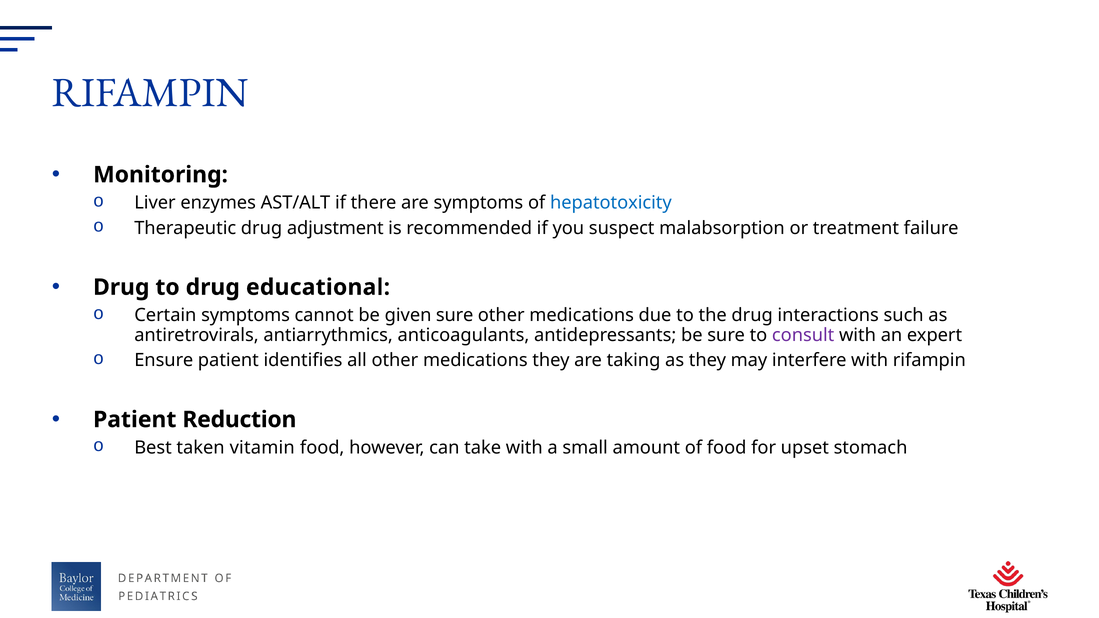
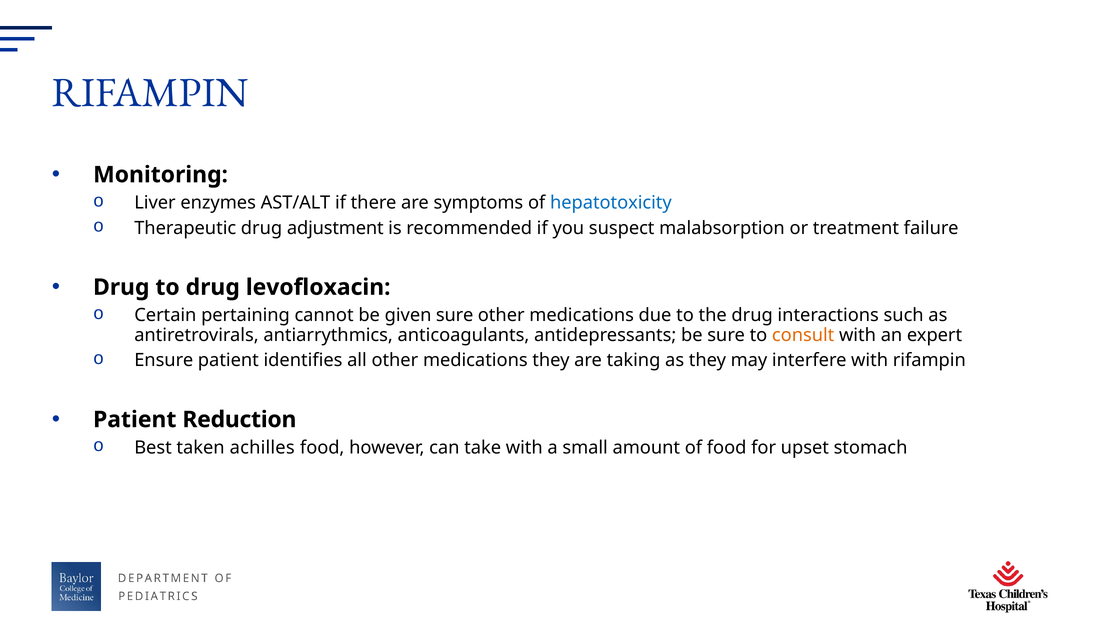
educational: educational -> levofloxacin (318, 287)
Certain symptoms: symptoms -> pertaining (245, 315)
consult colour: purple -> orange (803, 335)
vitamin: vitamin -> achilles (262, 448)
